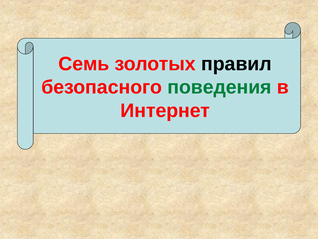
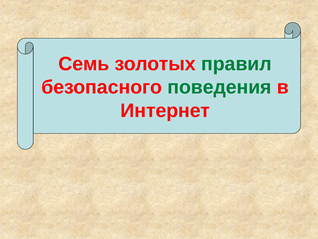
правил colour: black -> green (236, 64)
